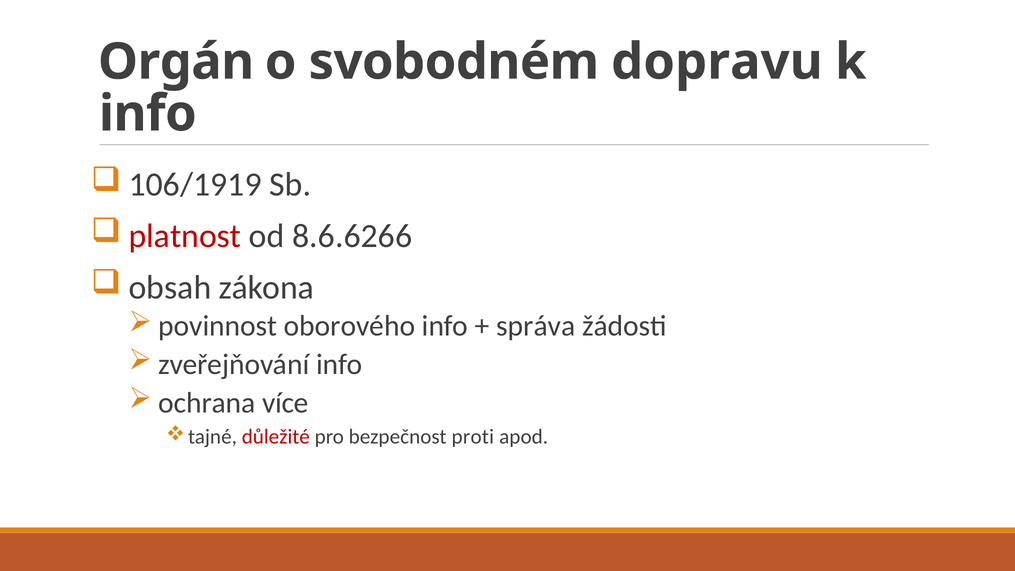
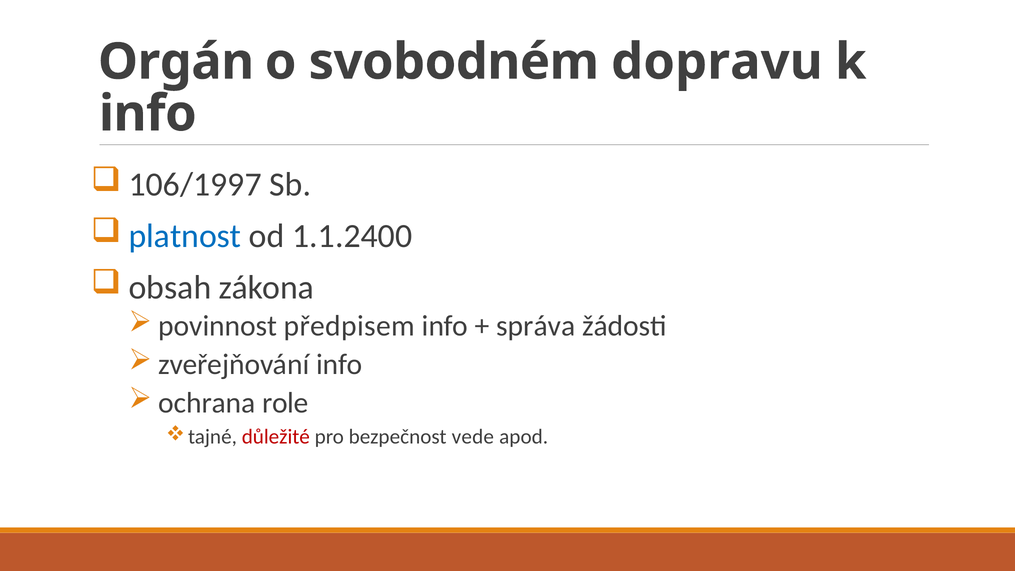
106/1919: 106/1919 -> 106/1997 (195, 185)
platnost colour: red -> blue (185, 236)
8.6.6266: 8.6.6266 -> 1.1.2400 (352, 236)
oborového: oborového -> předpisem (349, 326)
více: více -> role (285, 403)
proti: proti -> vede (473, 437)
